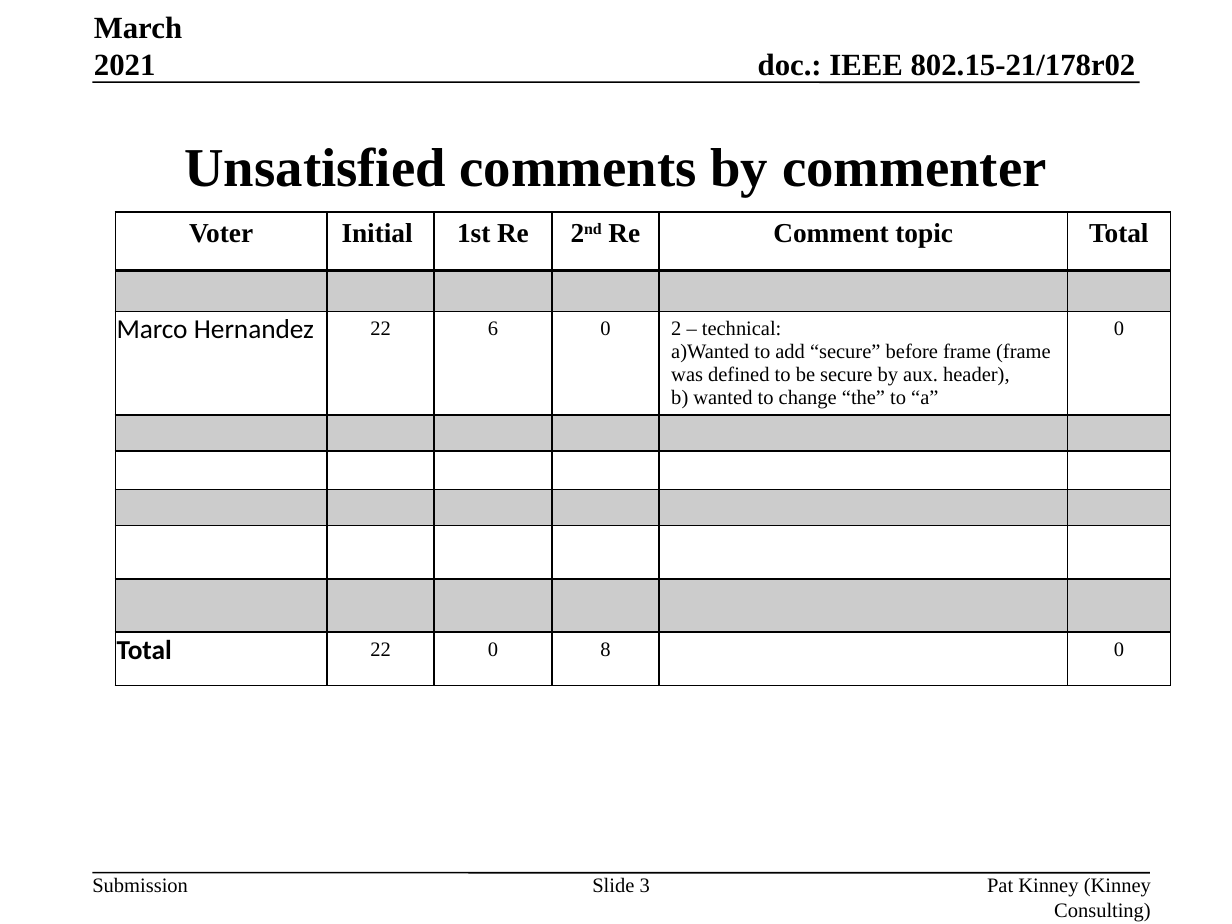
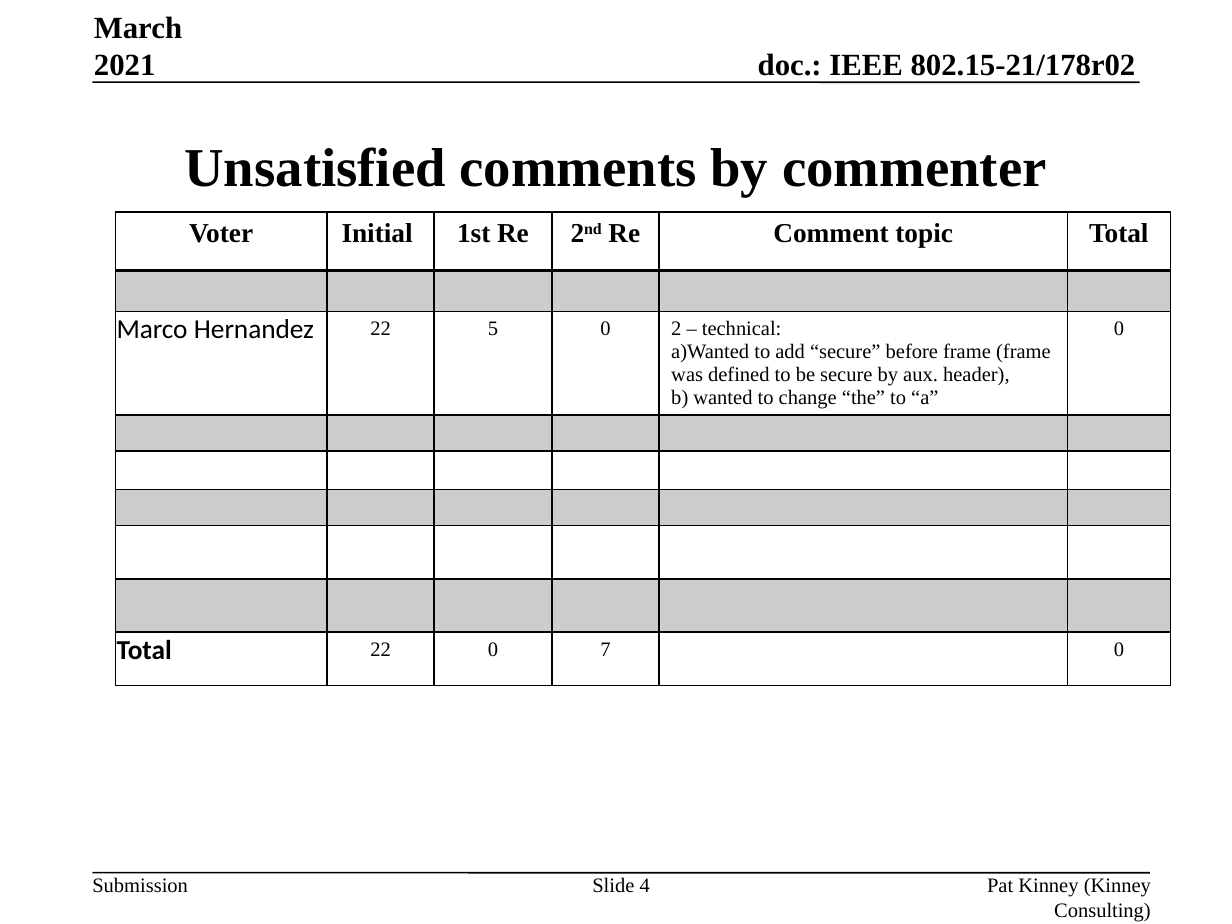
6: 6 -> 5 (493, 329)
8: 8 -> 7 (605, 650)
3: 3 -> 4 (645, 886)
